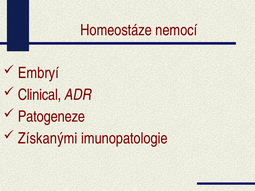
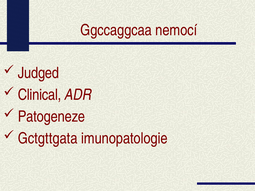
Homeostáze: Homeostáze -> Ggccaggcaa (116, 30)
Embryí: Embryí -> Judged (38, 73)
Získanými: Získanými -> Gctgttgata (48, 139)
